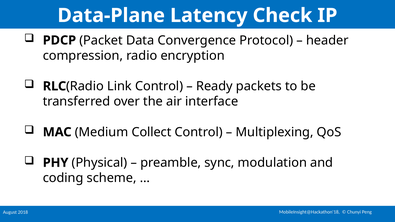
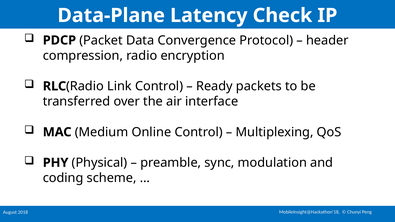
Collect: Collect -> Online (151, 132)
